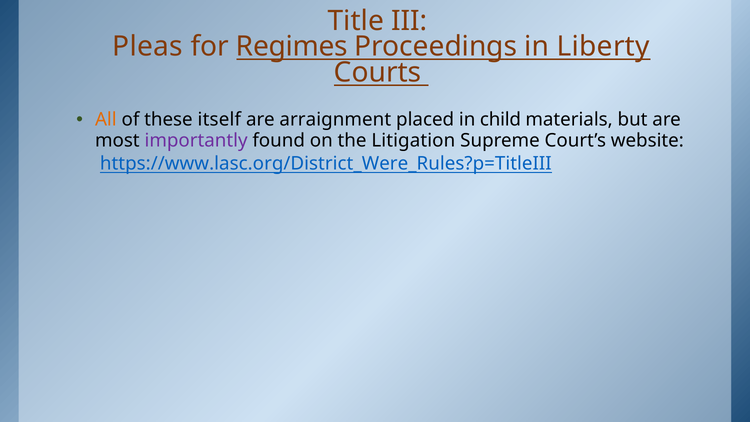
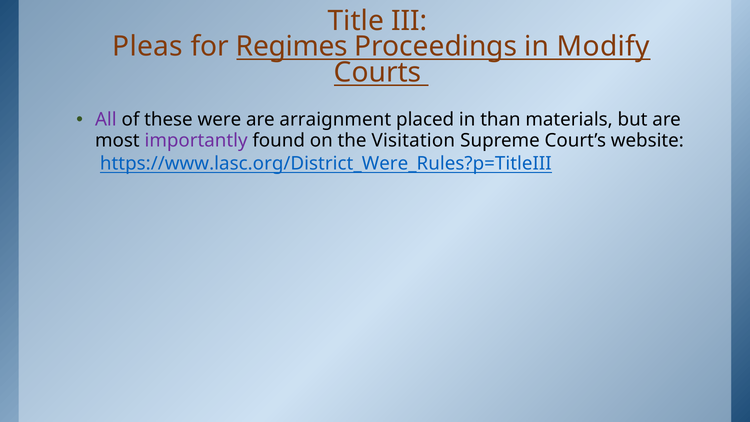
Liberty: Liberty -> Modify (603, 47)
All colour: orange -> purple (106, 119)
itself: itself -> were (219, 119)
child: child -> than (500, 119)
Litigation: Litigation -> Visitation (413, 141)
